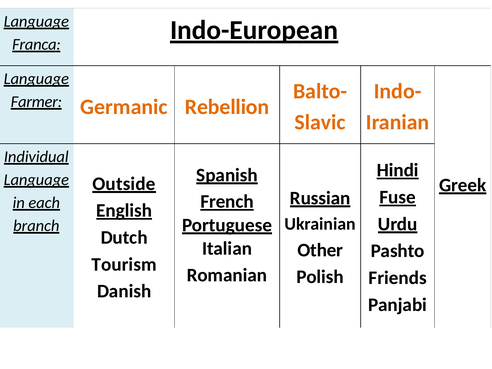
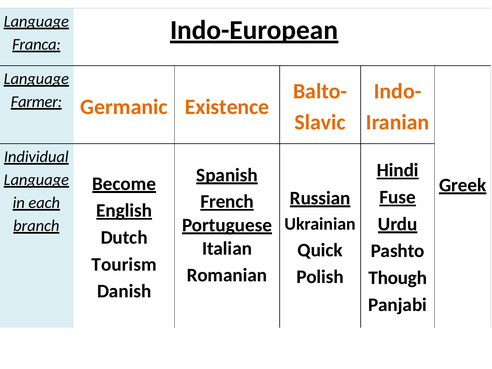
Rebellion: Rebellion -> Existence (227, 107)
Outside: Outside -> Become (124, 184)
Other: Other -> Quick (320, 250)
Friends: Friends -> Though (398, 278)
